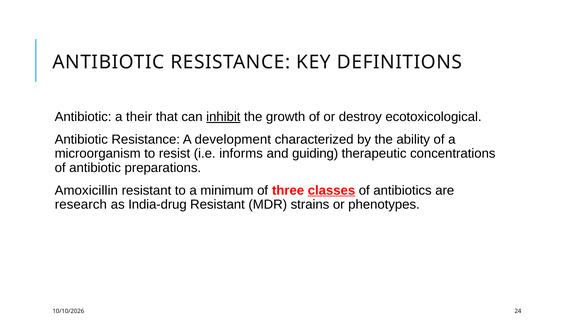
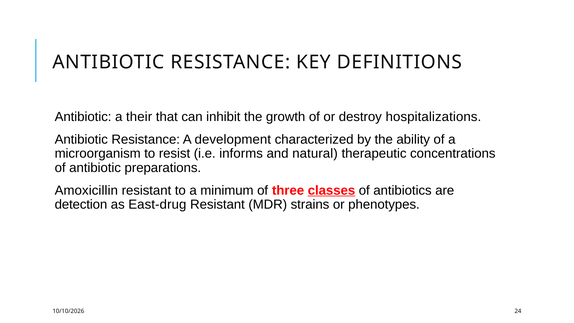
inhibit underline: present -> none (223, 117)
ecotoxicological: ecotoxicological -> hospitalizations (433, 117)
guiding: guiding -> natural (315, 154)
research: research -> detection (81, 205)
India-drug: India-drug -> East-drug (157, 205)
